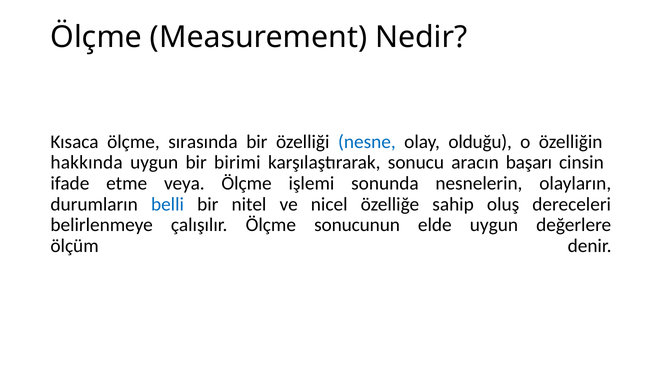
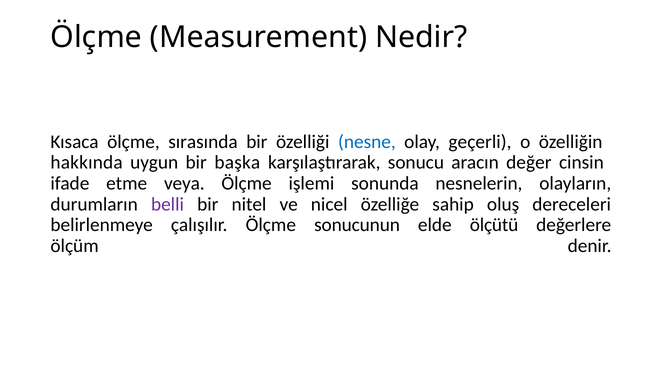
olduğu: olduğu -> geçerli (480, 142)
birimi: birimi -> başka (237, 163)
başarı: başarı -> değer (529, 163)
belli colour: blue -> purple (167, 204)
elde uygun: uygun -> ölçütü (494, 225)
